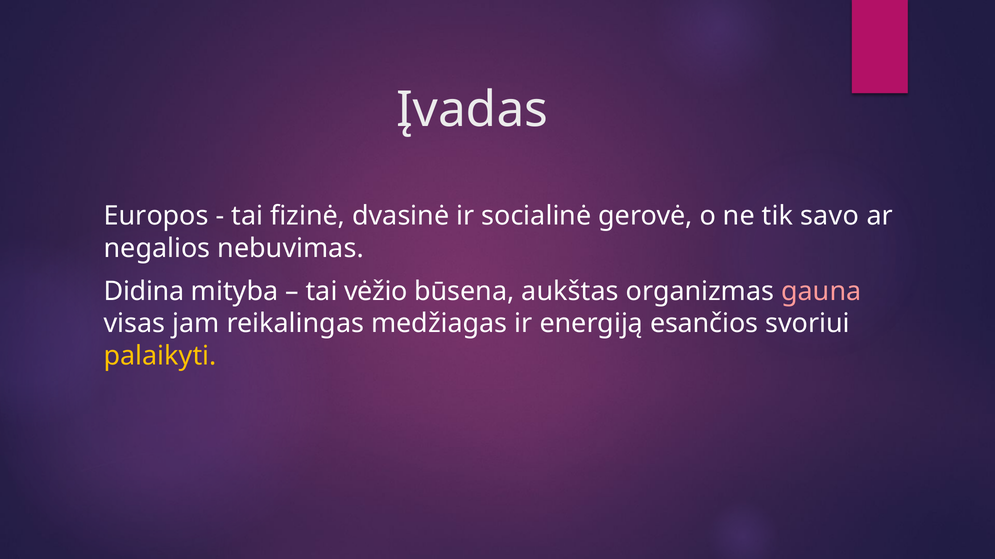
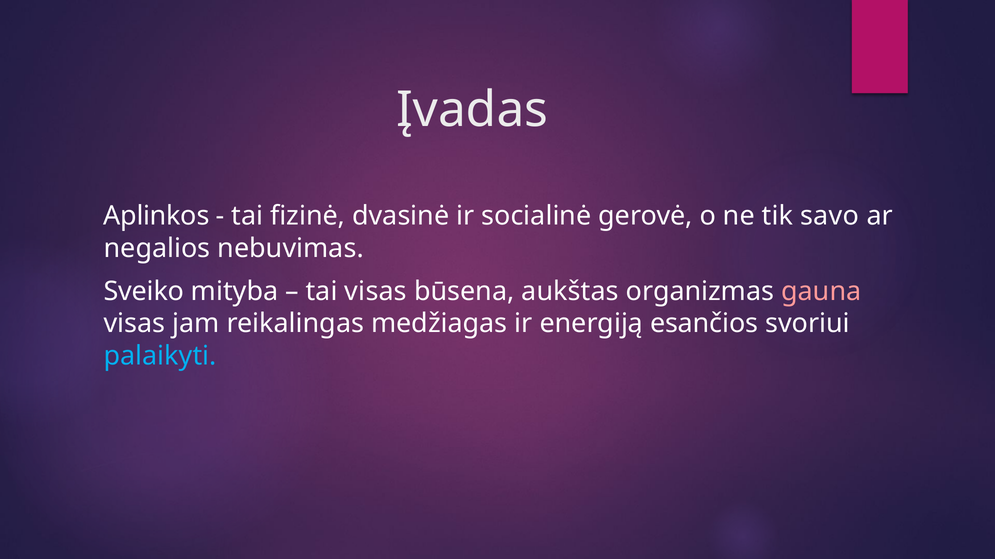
Europos: Europos -> Aplinkos (156, 216)
Didina: Didina -> Sveiko (144, 292)
tai vėžio: vėžio -> visas (376, 292)
palaikyti colour: yellow -> light blue (160, 356)
